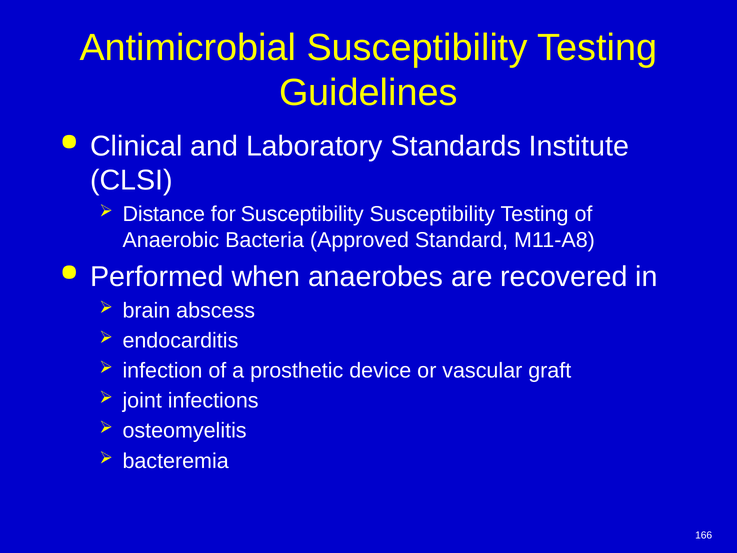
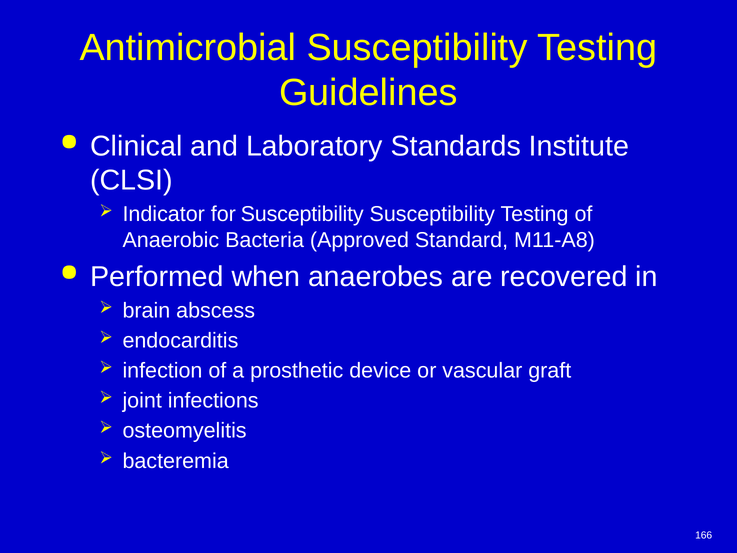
Distance: Distance -> Indicator (164, 214)
